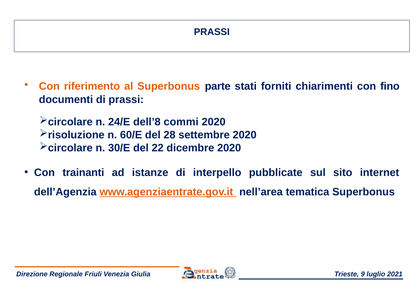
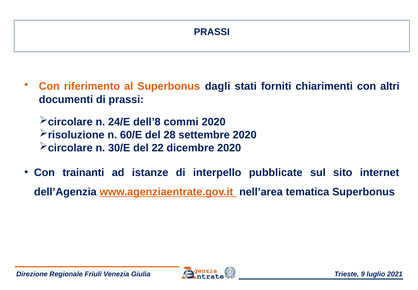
parte: parte -> dagli (218, 86)
fino: fino -> altri (390, 86)
